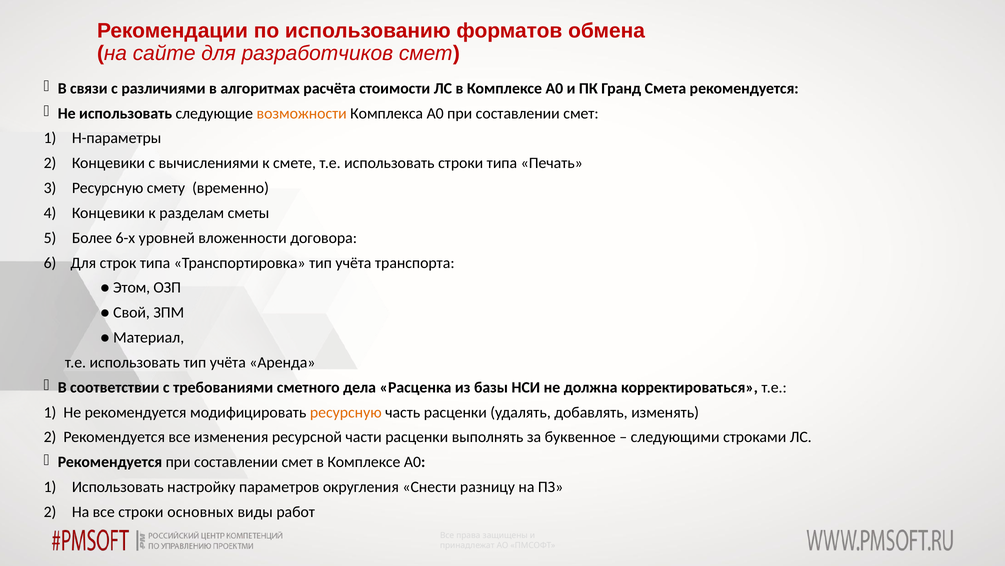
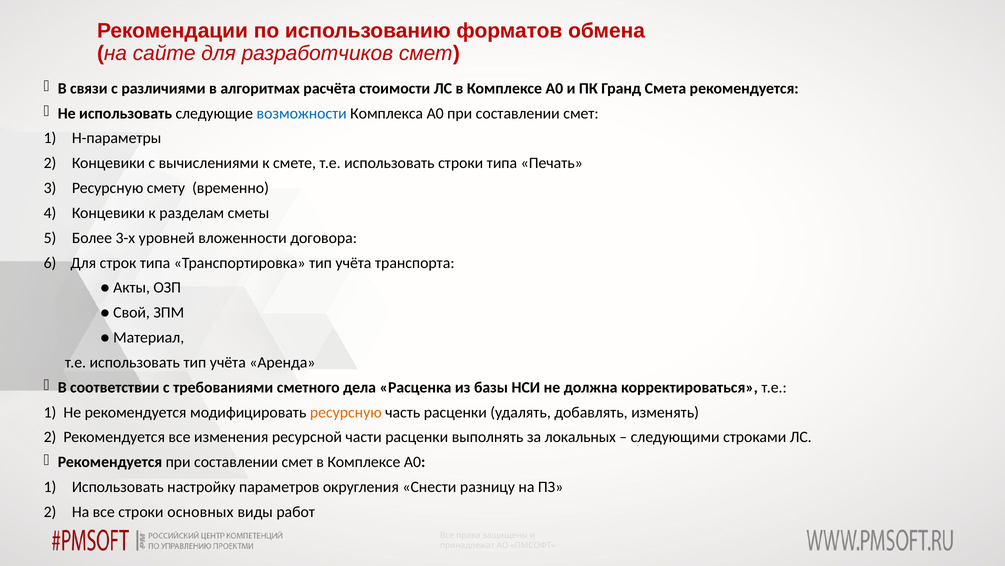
возможности colour: orange -> blue (302, 113)
6-х: 6-х -> 3-х (125, 238)
Этом: Этом -> Акты (132, 287)
буквенное: буквенное -> локальных (580, 437)
